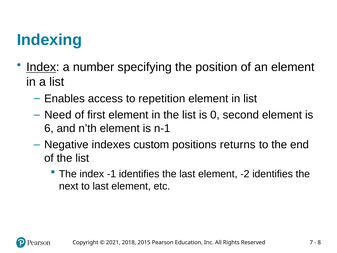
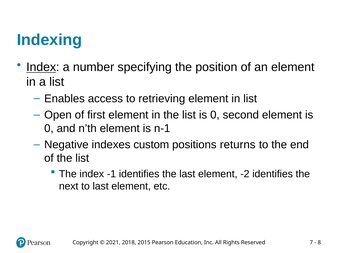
repetition: repetition -> retrieving (162, 99)
Need: Need -> Open (58, 115)
6: 6 -> 0 (49, 128)
